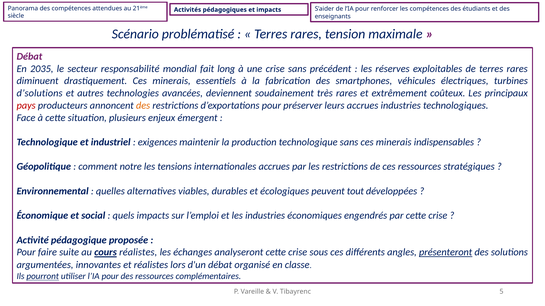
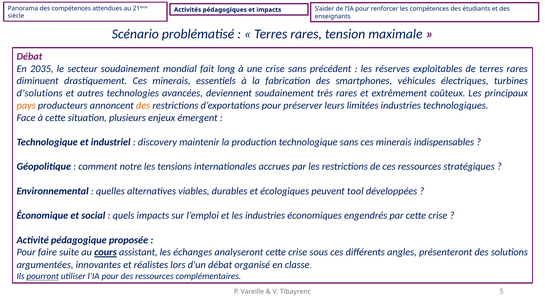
secteur responsabilité: responsabilité -> soudainement (130, 69)
pays colour: red -> orange (26, 106)
leurs accrues: accrues -> limitées (363, 106)
exigences: exigences -> discovery (157, 142)
tout: tout -> tool (355, 191)
cours réalistes: réalistes -> assistant (138, 253)
présenteront underline: present -> none (446, 253)
